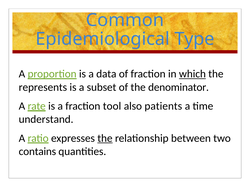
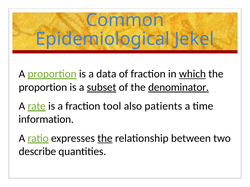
Type: Type -> Jekel (194, 39)
represents: represents -> proportion (43, 87)
subset underline: none -> present (102, 87)
denominator underline: none -> present (179, 87)
understand: understand -> information (46, 120)
contains: contains -> describe (37, 152)
